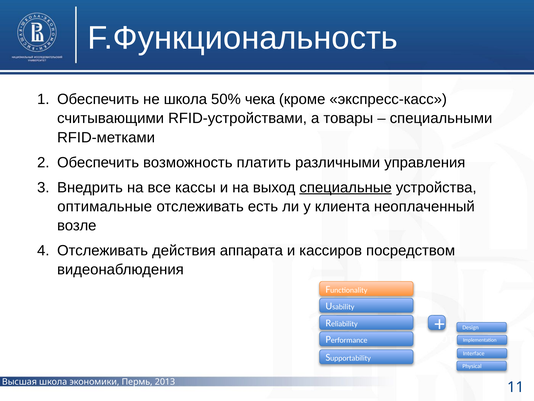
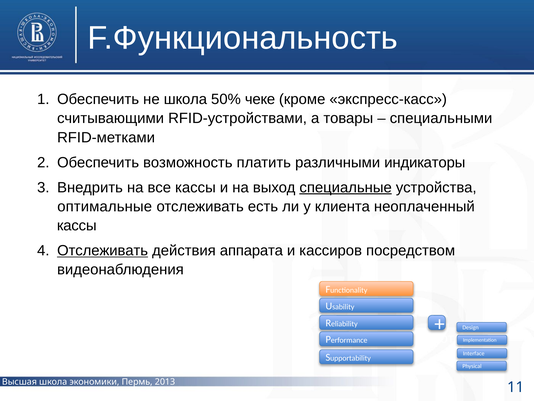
чека: чека -> чеке (260, 99)
управления: управления -> индикаторы (425, 162)
возле: возле -> кассы (77, 225)
Отслеживать underline: none -> present (103, 250)
